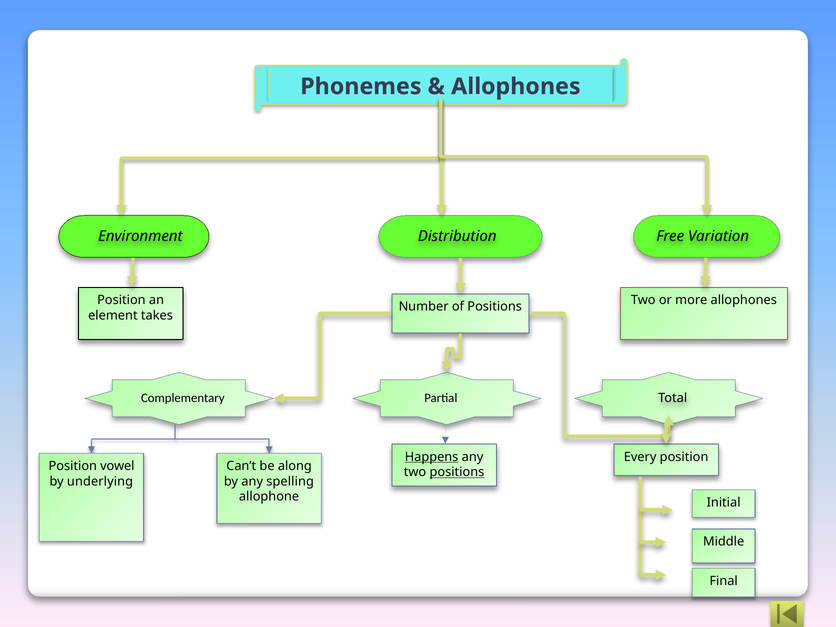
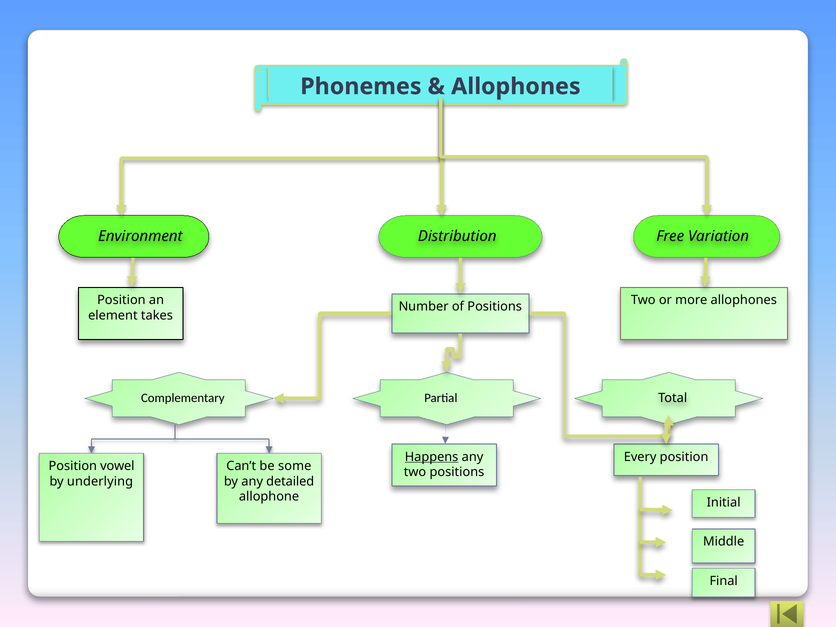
along: along -> some (295, 466)
positions underline: present -> none (457, 472)
spelling: spelling -> detailed (290, 481)
